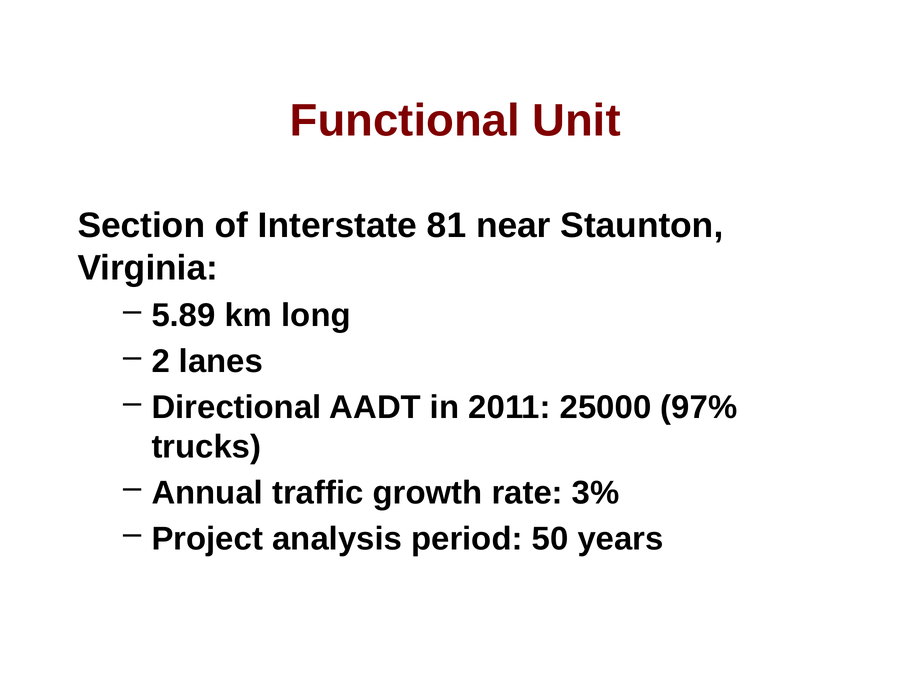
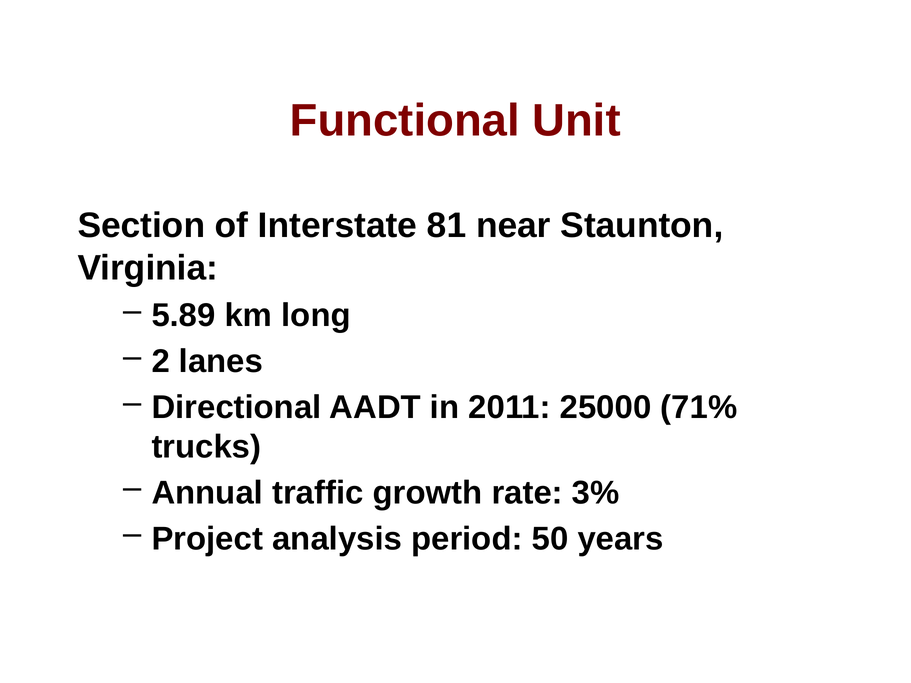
97%: 97% -> 71% (699, 408)
